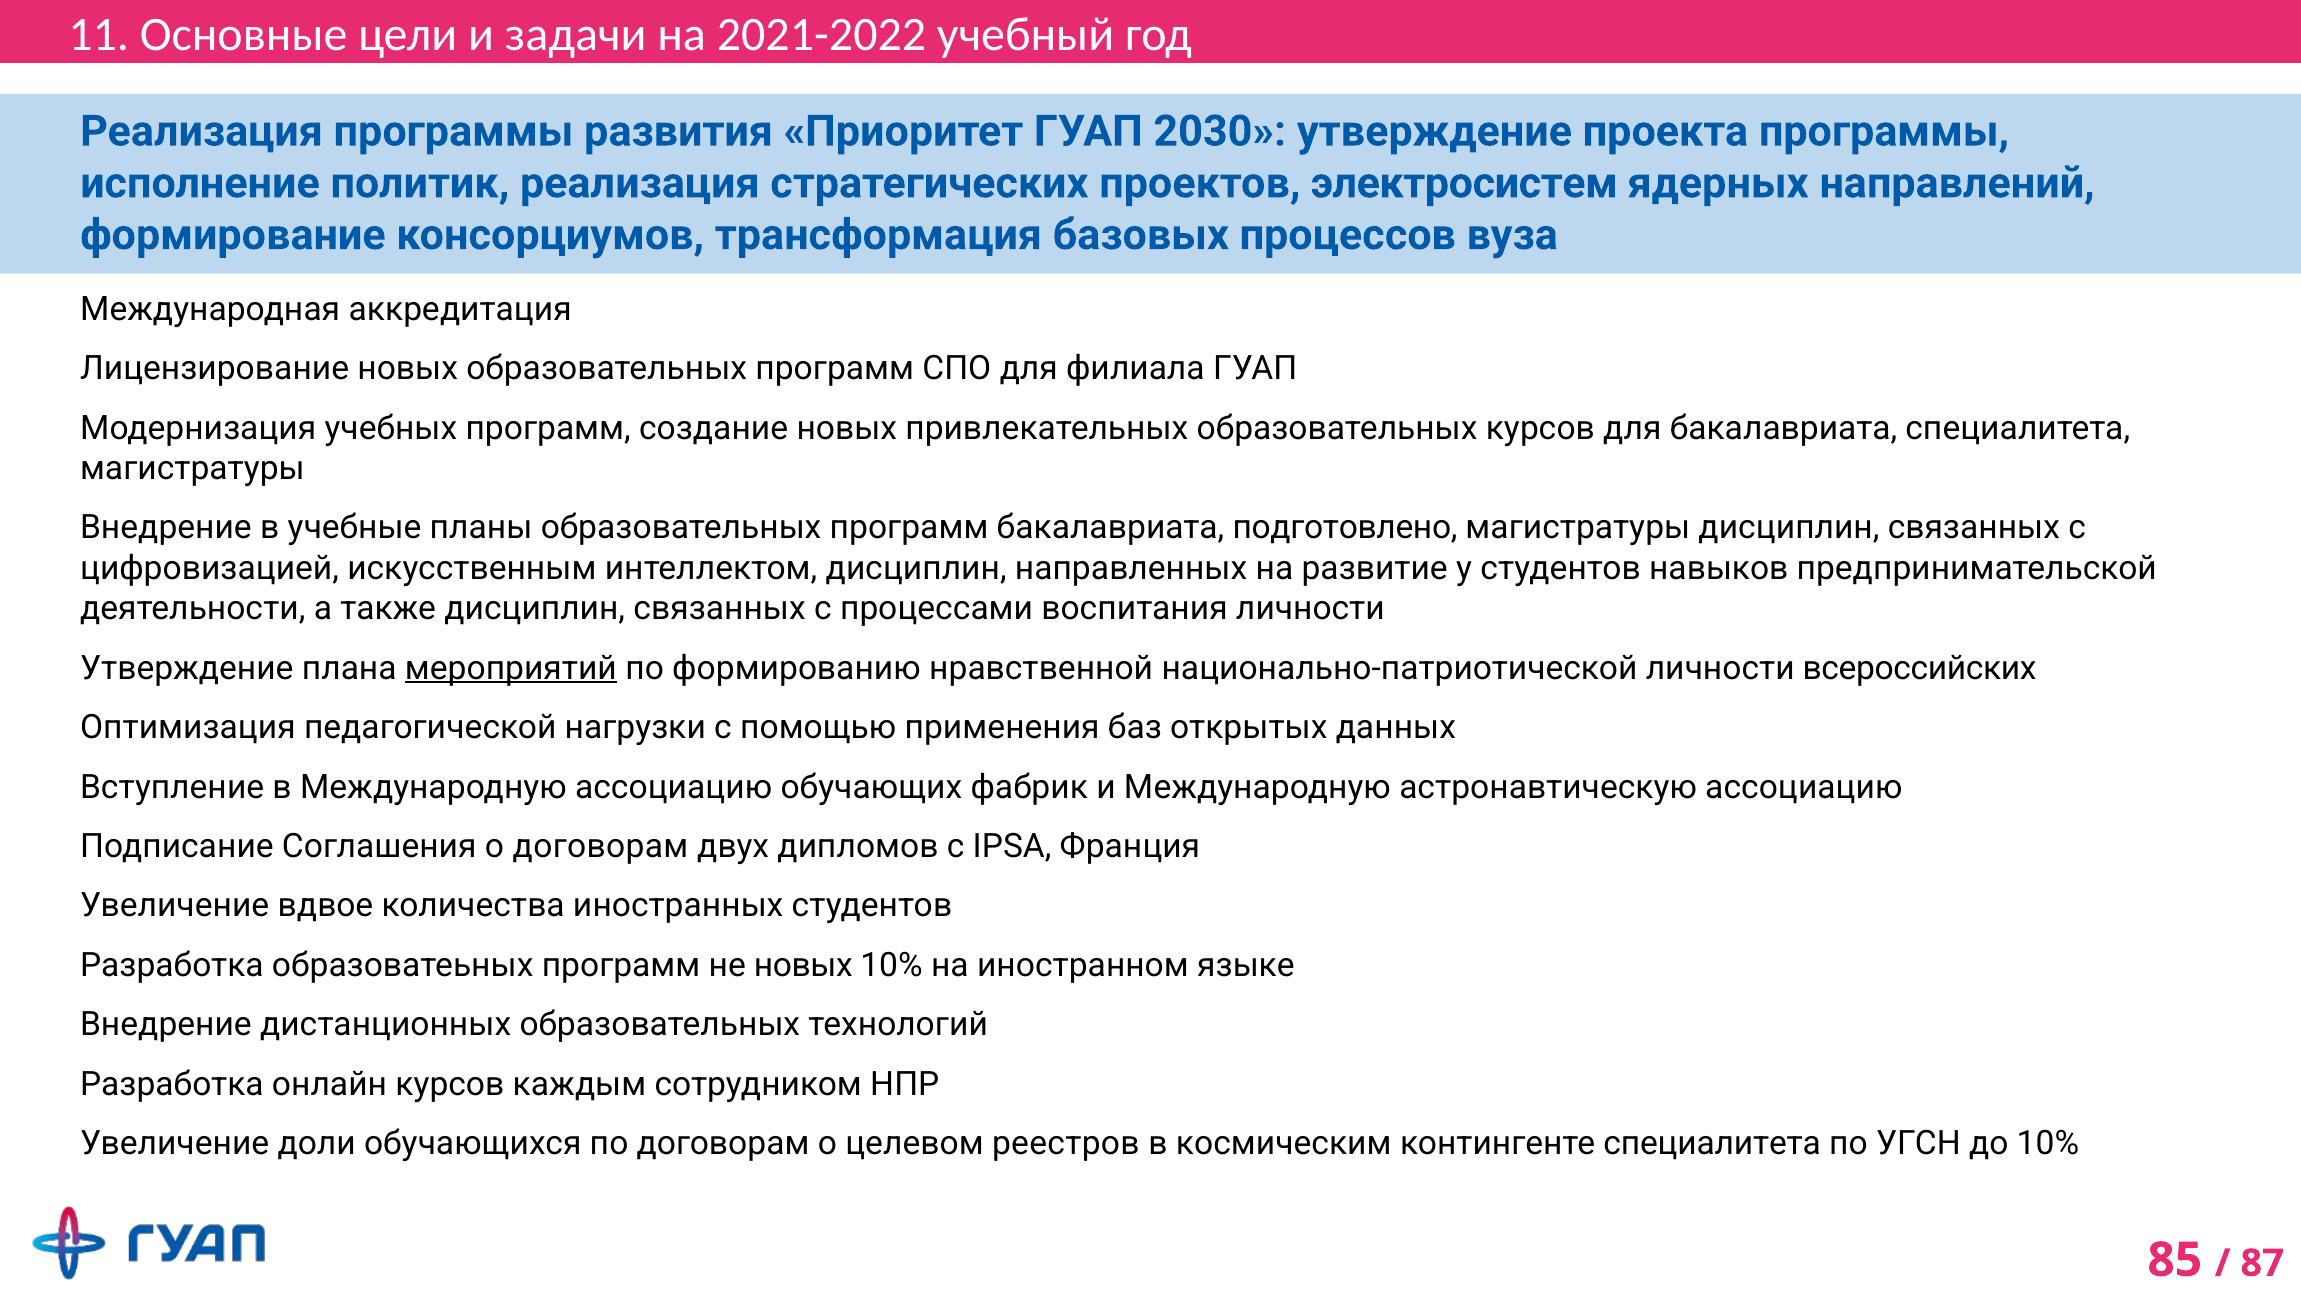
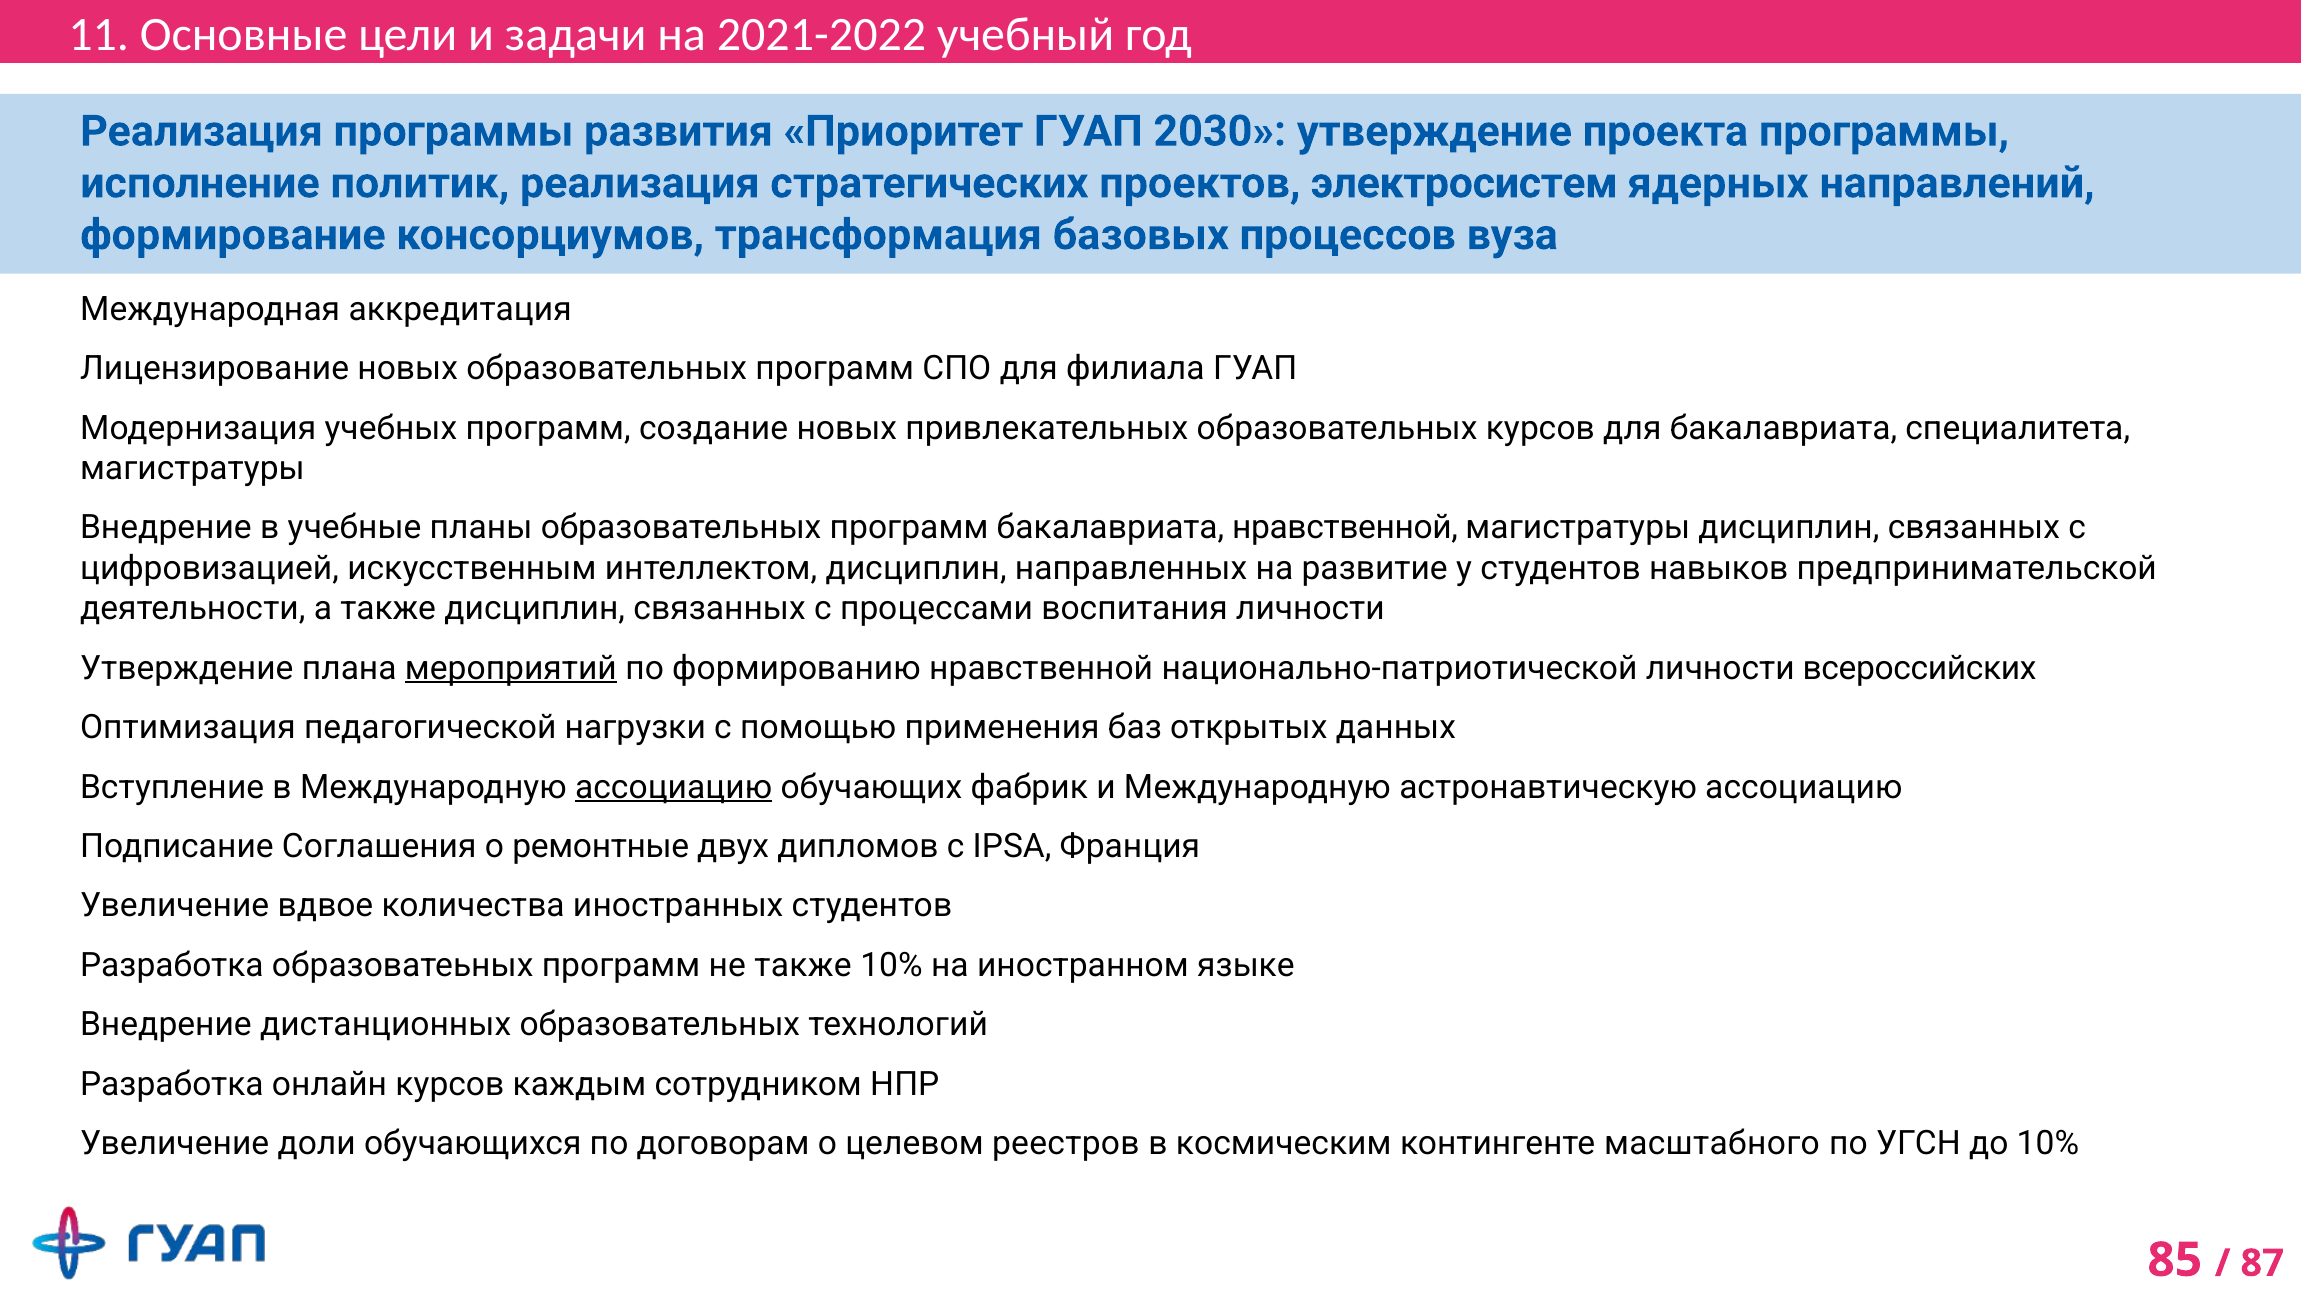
бакалавриата подготовлено: подготовлено -> нравственной (1345, 528)
ассоциацию underline: none -> present (674, 786)
о договорам: договорам -> ремонтные (601, 846)
не новых: новых -> также (803, 965)
контингенте специалитета: специалитета -> масштабного (1712, 1143)
